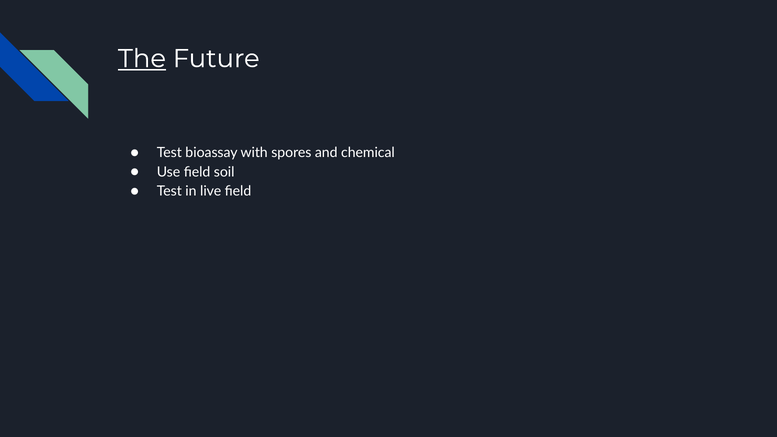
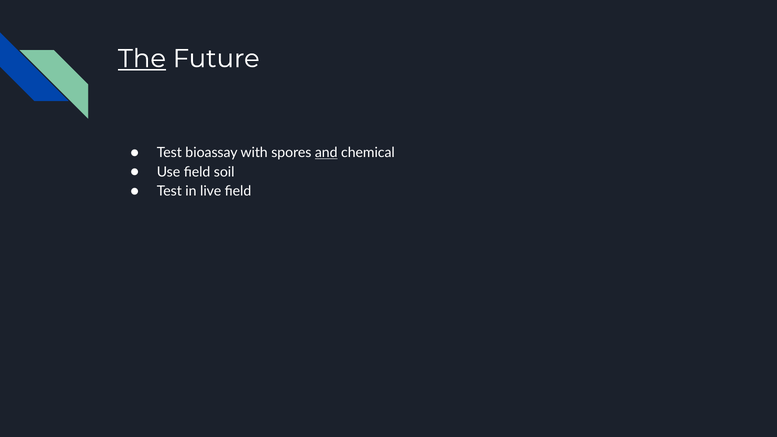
and underline: none -> present (326, 153)
